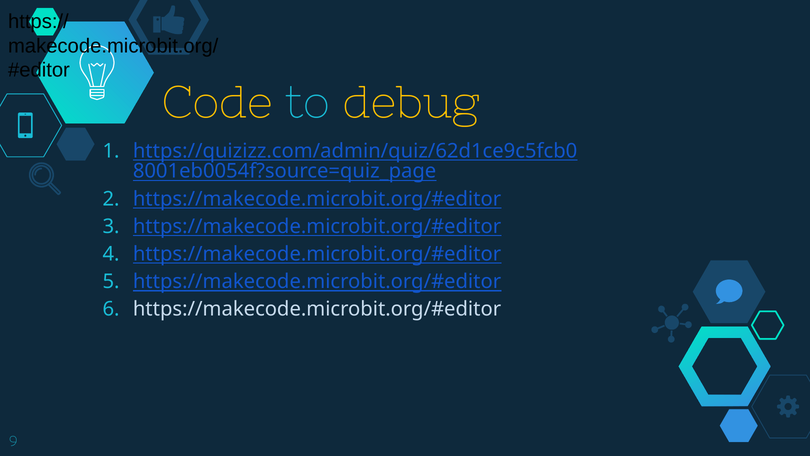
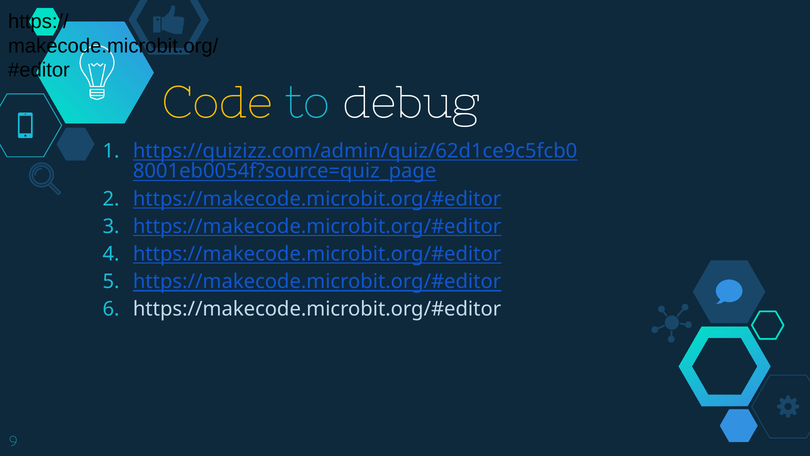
debug colour: yellow -> white (411, 103)
